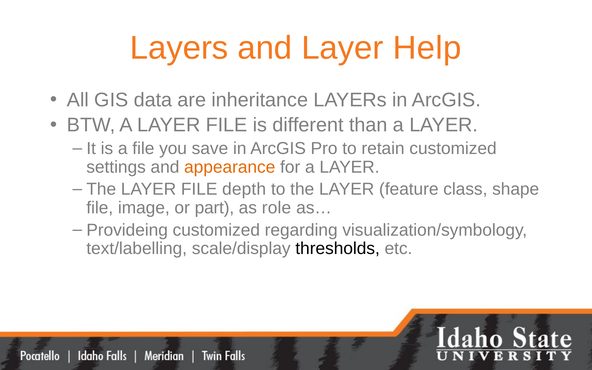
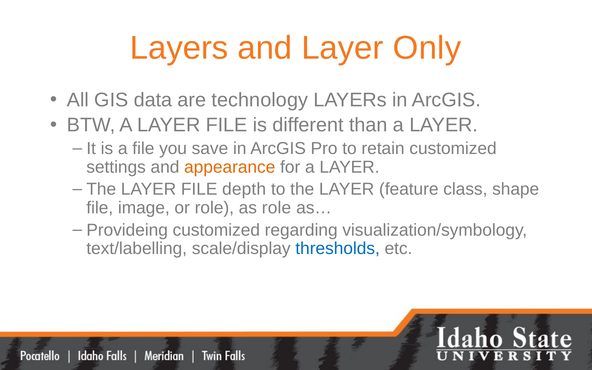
Help: Help -> Only (427, 48)
inheritance: inheritance -> technology (260, 100)
or part: part -> role (214, 208)
thresholds colour: black -> blue (338, 249)
